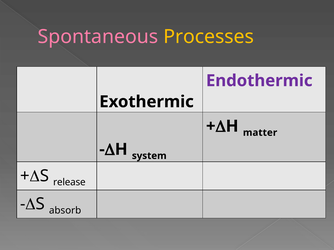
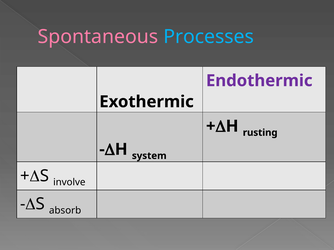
Processes colour: yellow -> light blue (209, 37)
matter: matter -> rusting (260, 133)
release: release -> involve (69, 183)
